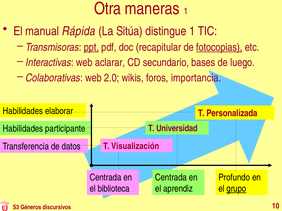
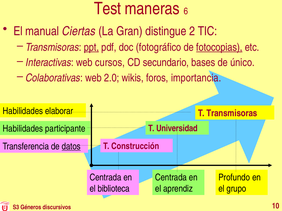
Otra: Otra -> Test (108, 9)
maneras 1: 1 -> 6 (186, 11)
Rápida: Rápida -> Ciertas (79, 31)
Sitúa: Sitúa -> Gran (129, 31)
distingue 1: 1 -> 2 (192, 31)
recapitular: recapitular -> fotográfico (159, 47)
aclarar: aclarar -> cursos (110, 63)
luego: luego -> único (242, 63)
T Personalizada: Personalizada -> Transmisoras (232, 113)
datos underline: none -> present (71, 147)
Visualización: Visualización -> Construcción (135, 146)
grupo underline: present -> none (236, 189)
